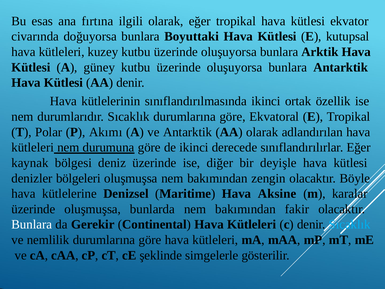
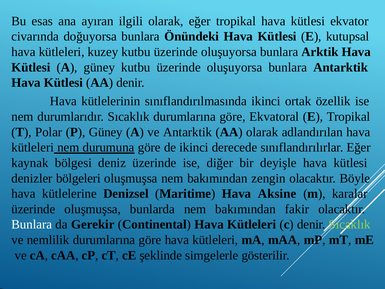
fırtına: fırtına -> ayıran (98, 21)
Boyuttaki: Boyuttaki -> Önündeki (192, 36)
P Akımı: Akımı -> Güney (106, 132)
Sıcaklık colour: light blue -> light green (350, 224)
